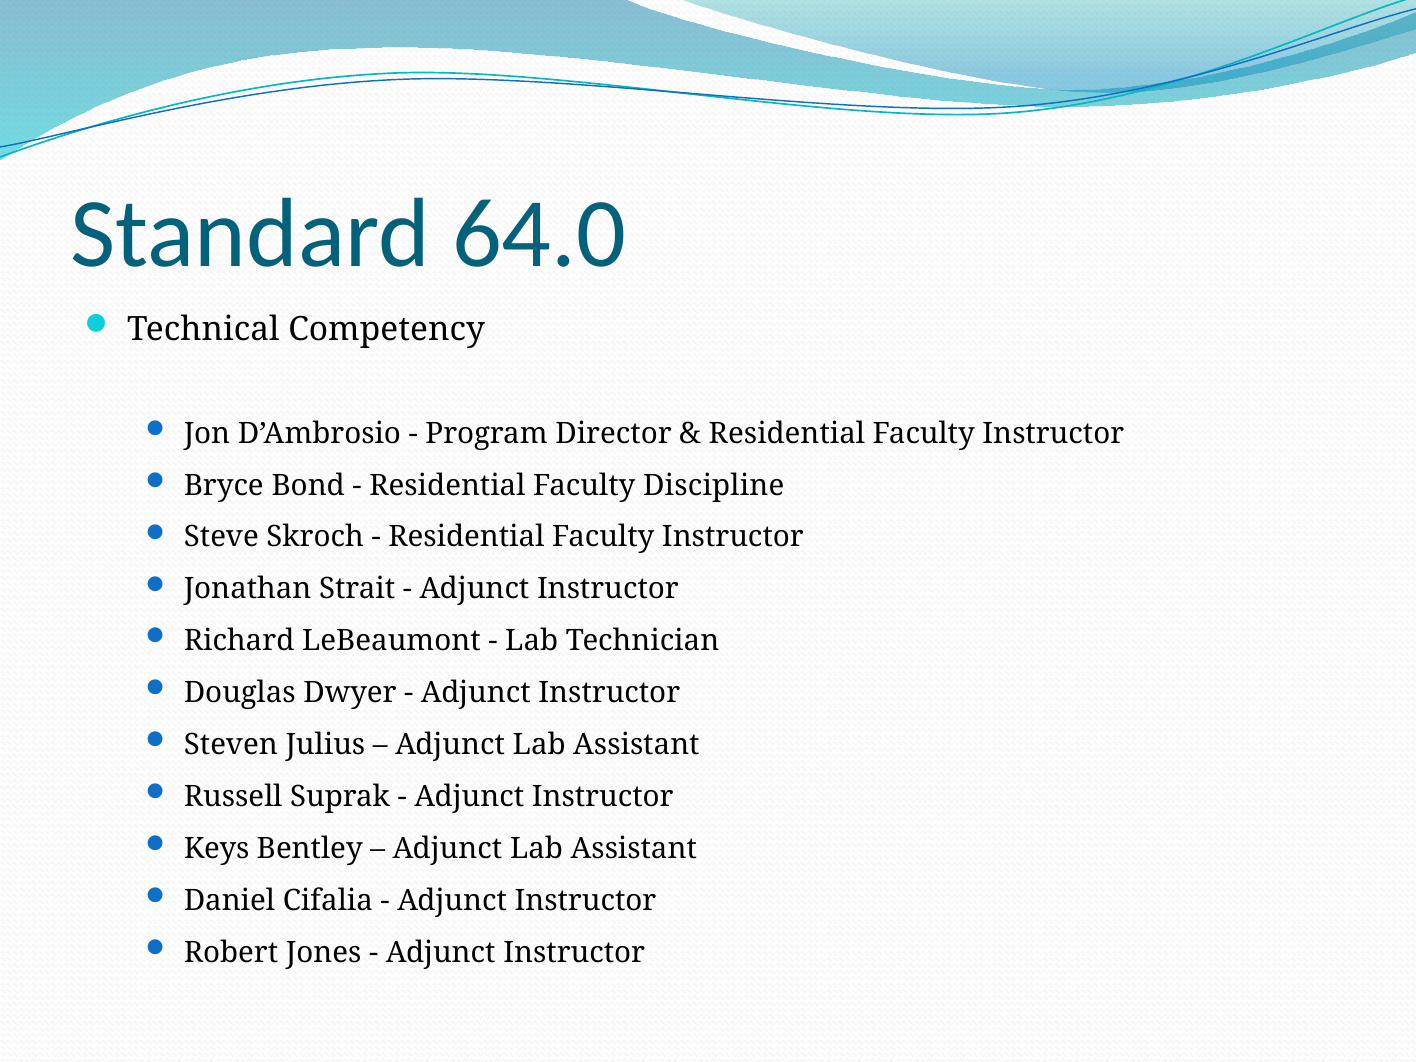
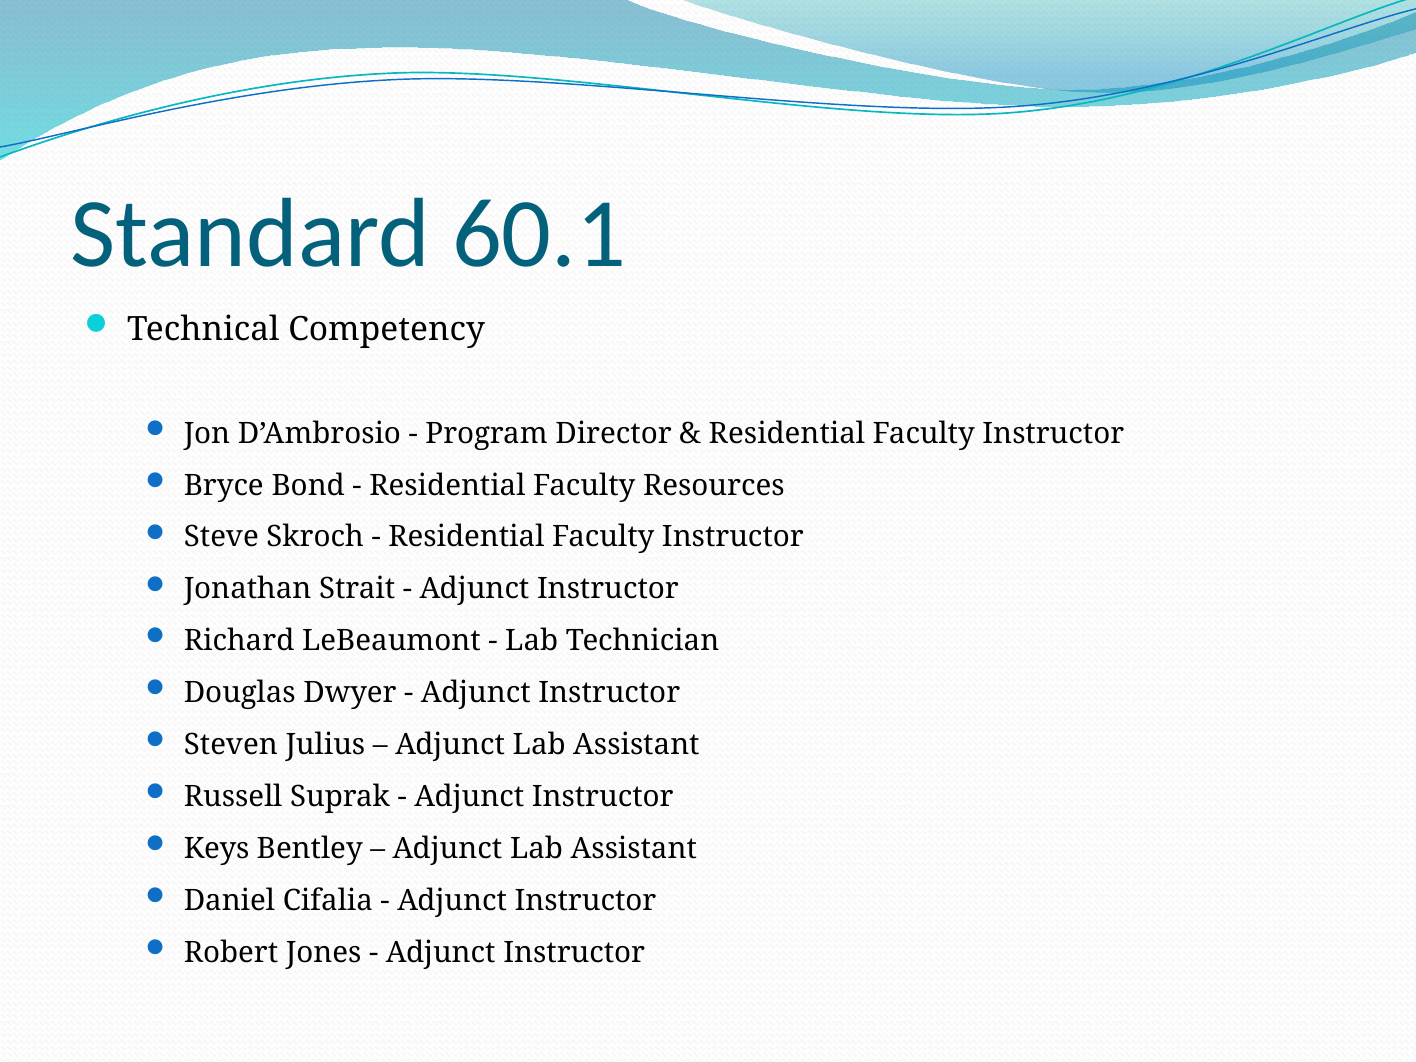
64.0: 64.0 -> 60.1 (539, 234)
Discipline: Discipline -> Resources (714, 485)
